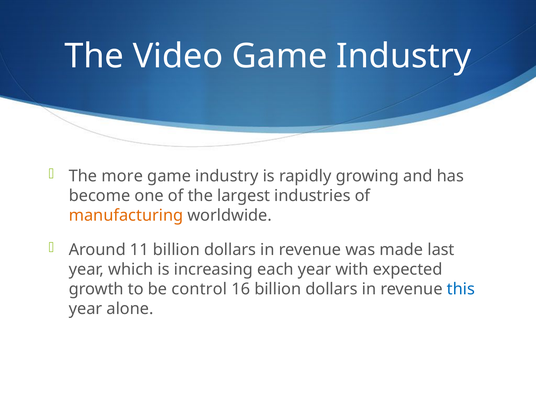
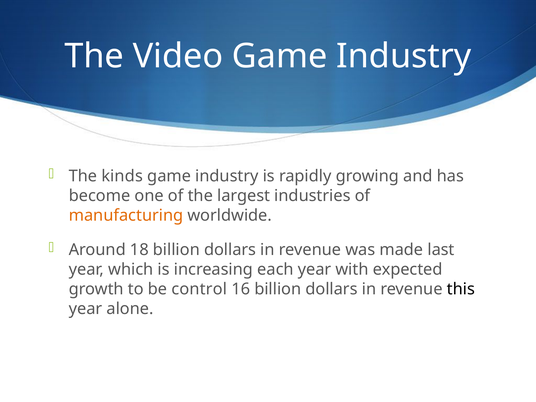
more: more -> kinds (122, 176)
11: 11 -> 18 (139, 250)
this colour: blue -> black (461, 289)
